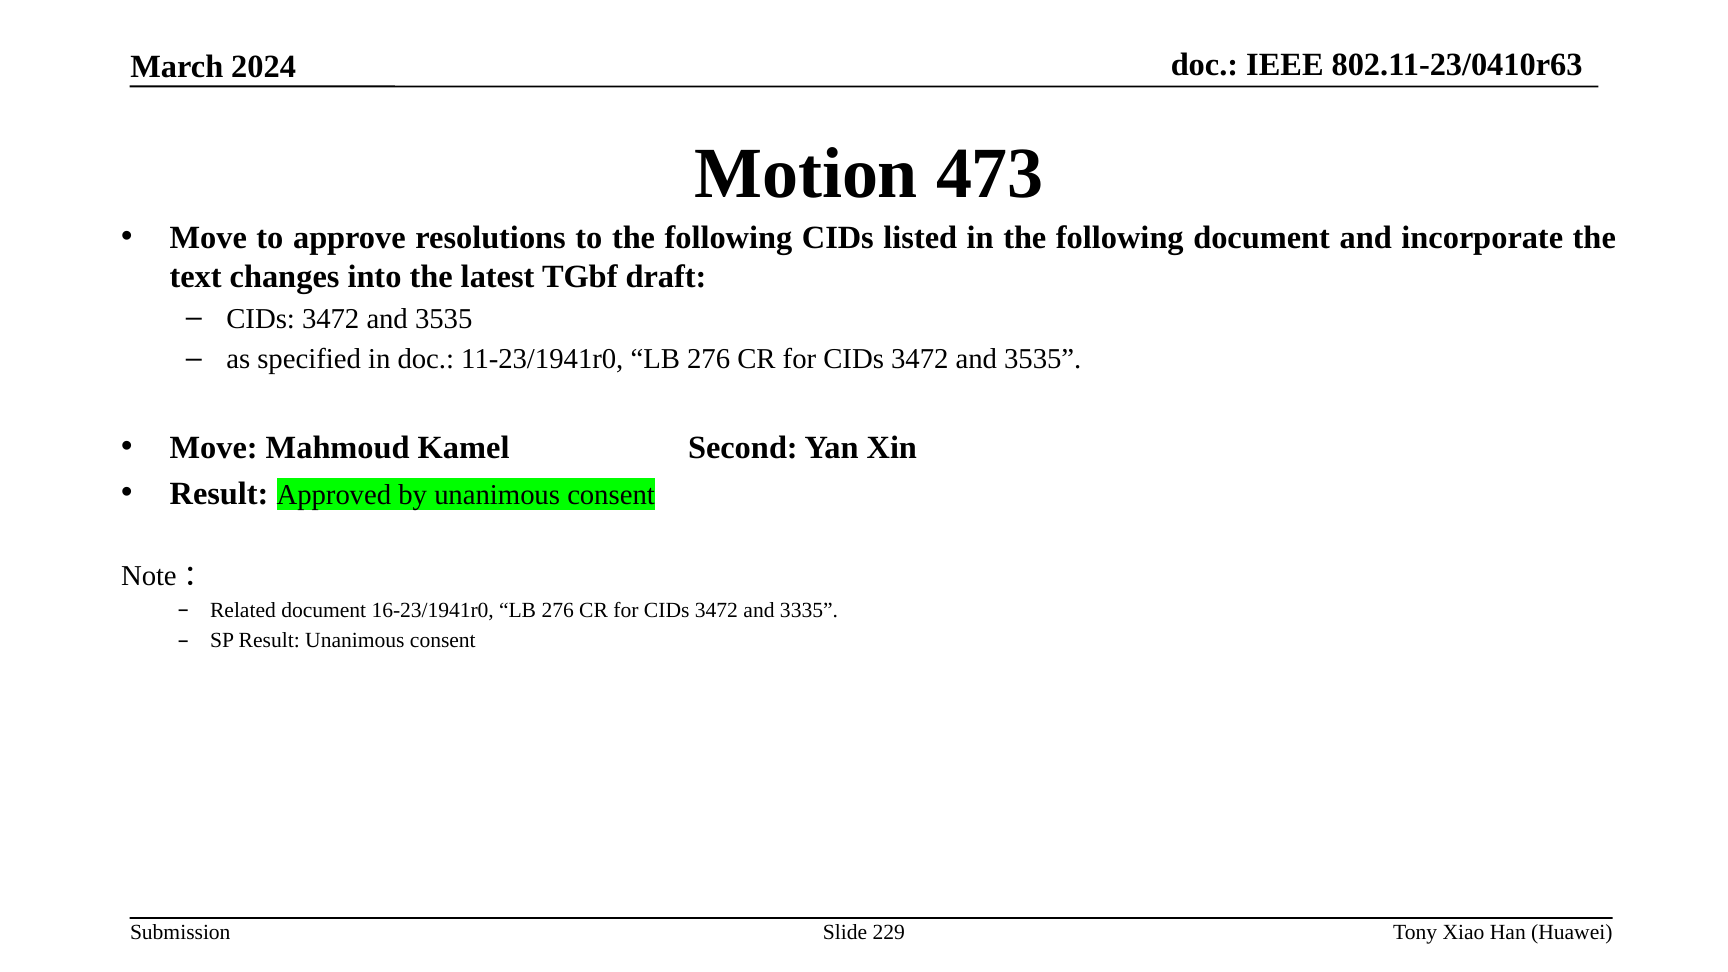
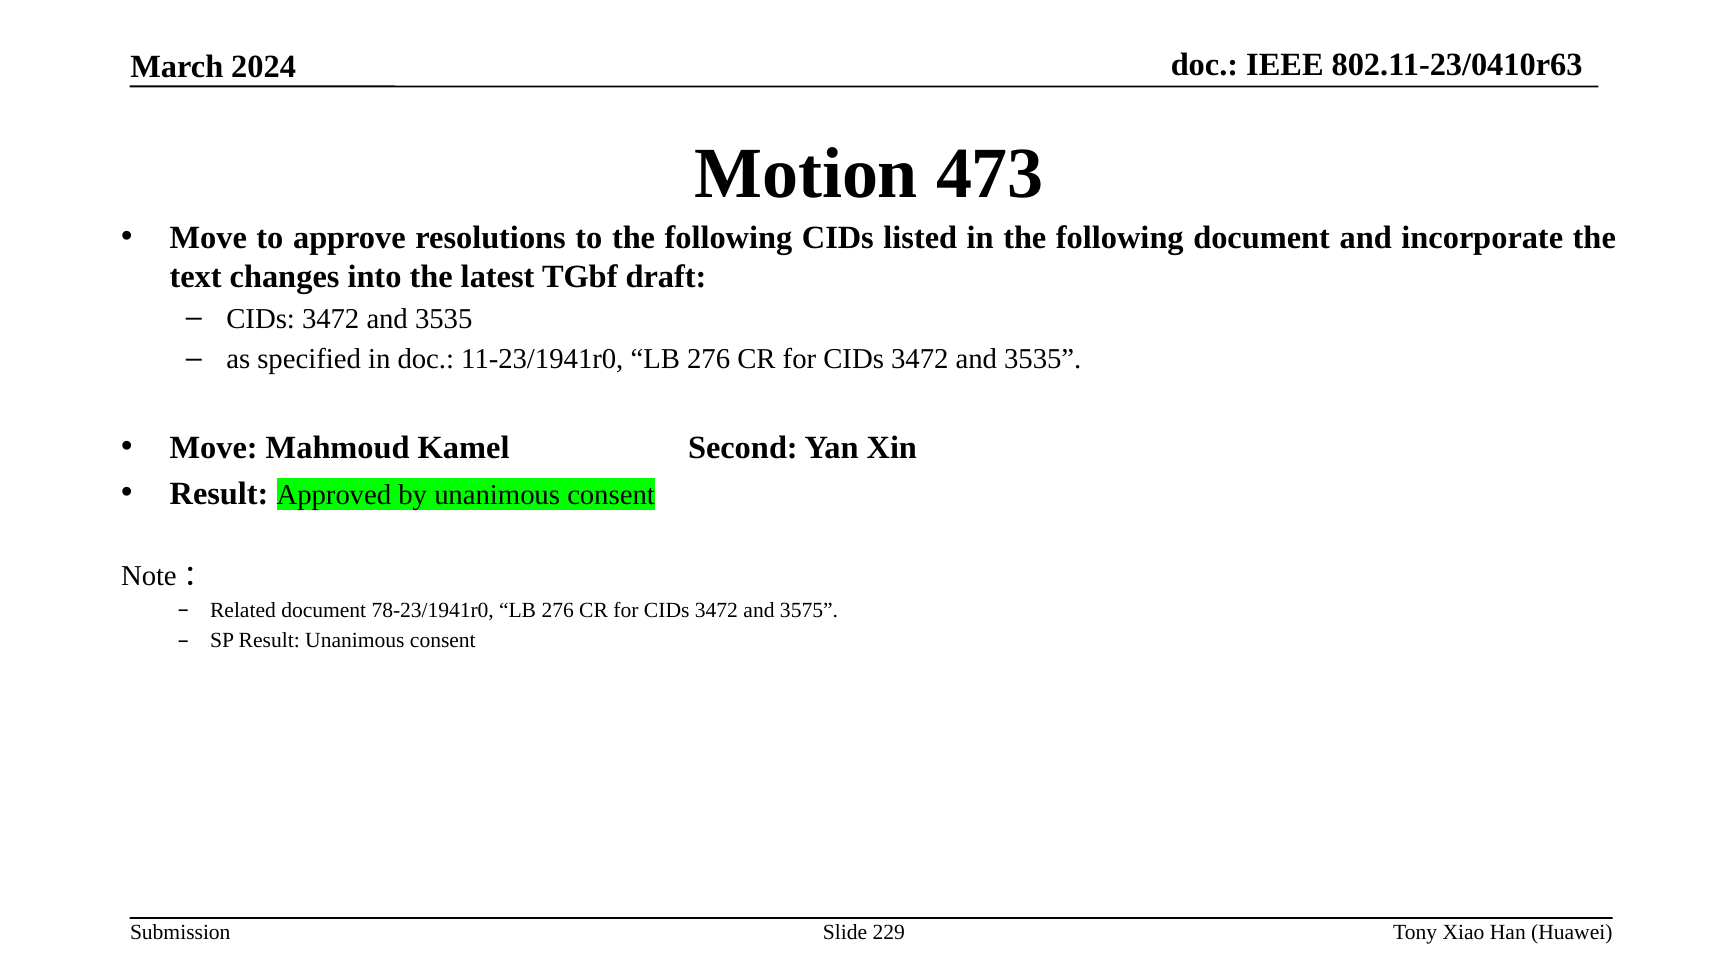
16-23/1941r0: 16-23/1941r0 -> 78-23/1941r0 (433, 610)
3335: 3335 -> 3575 (809, 610)
